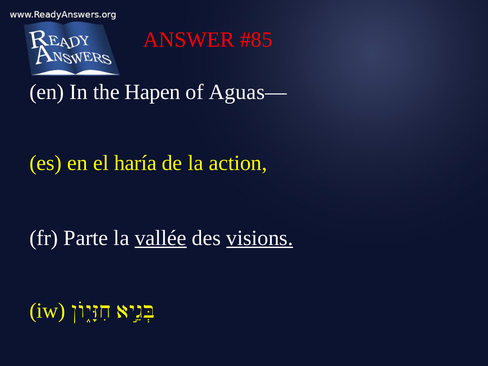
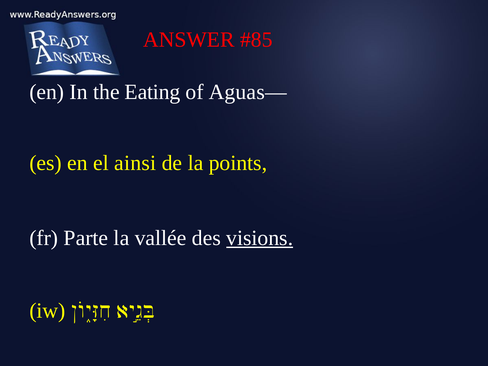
Hapen: Hapen -> Eating (152, 92)
haría: haría -> ainsi (135, 163)
action: action -> points (238, 163)
vallée underline: present -> none (161, 238)
